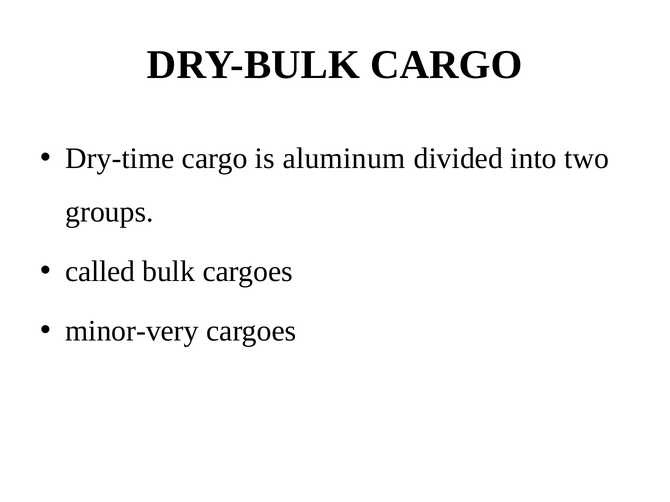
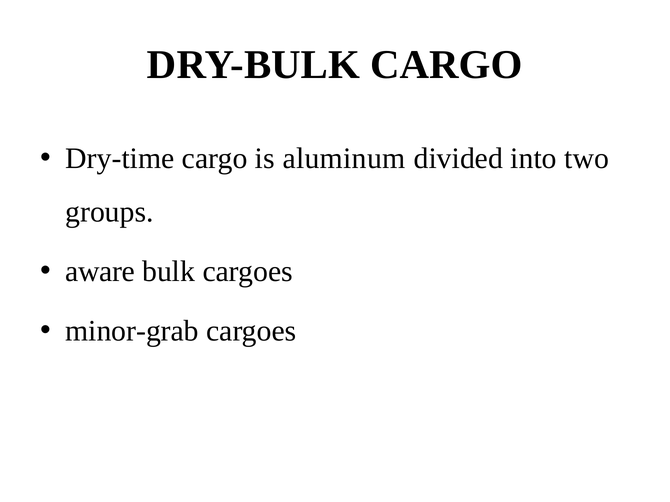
called: called -> aware (100, 272)
minor-very: minor-very -> minor-grab (132, 331)
